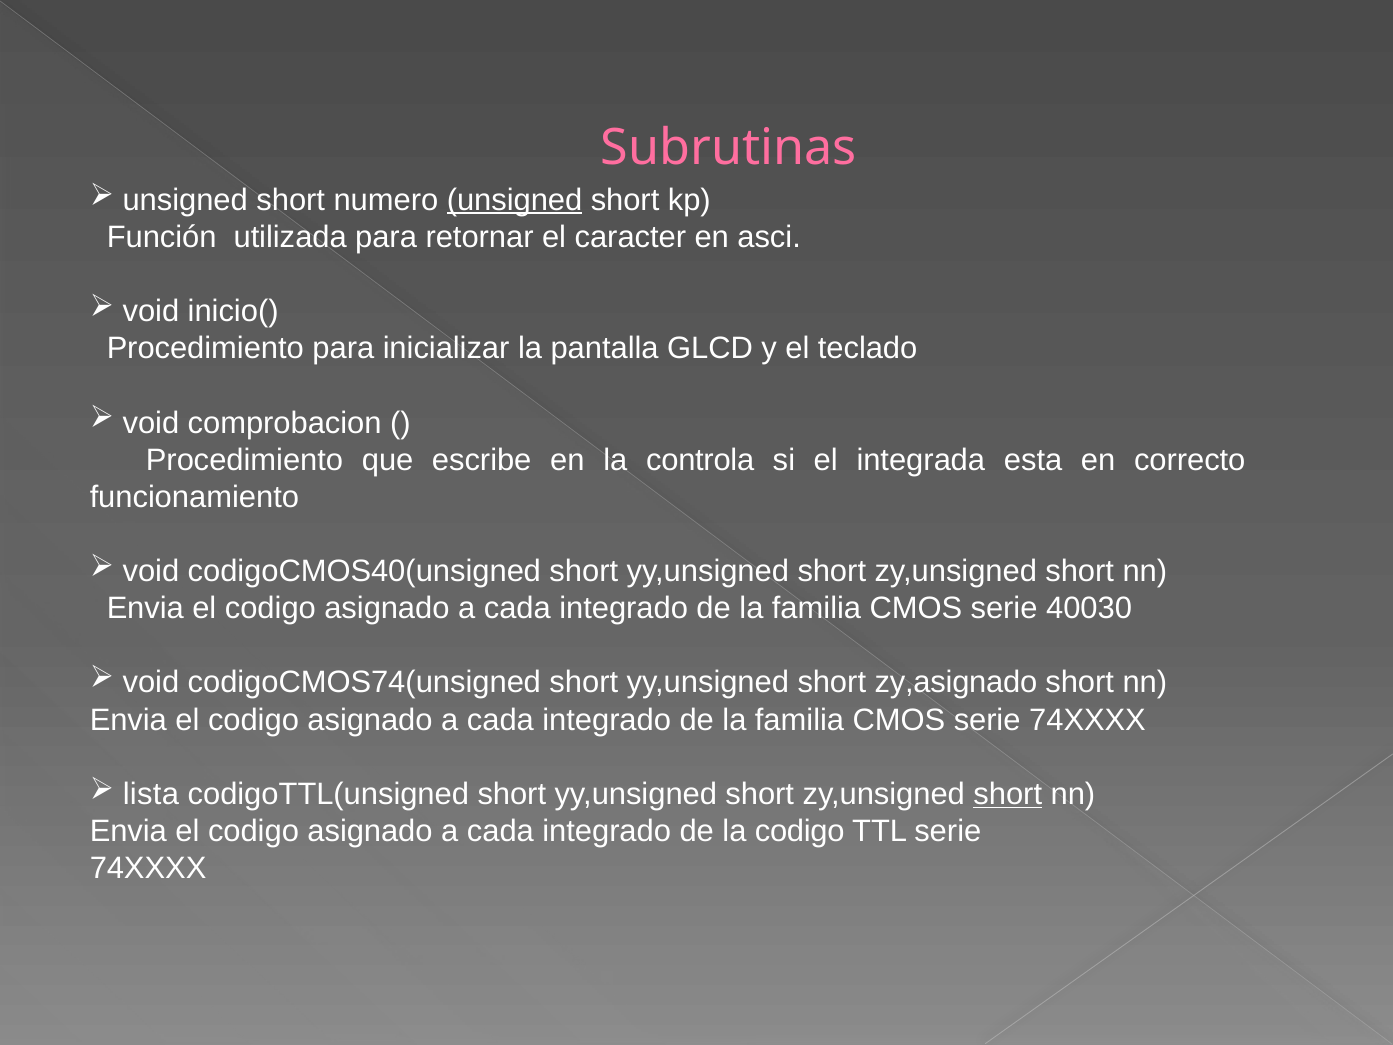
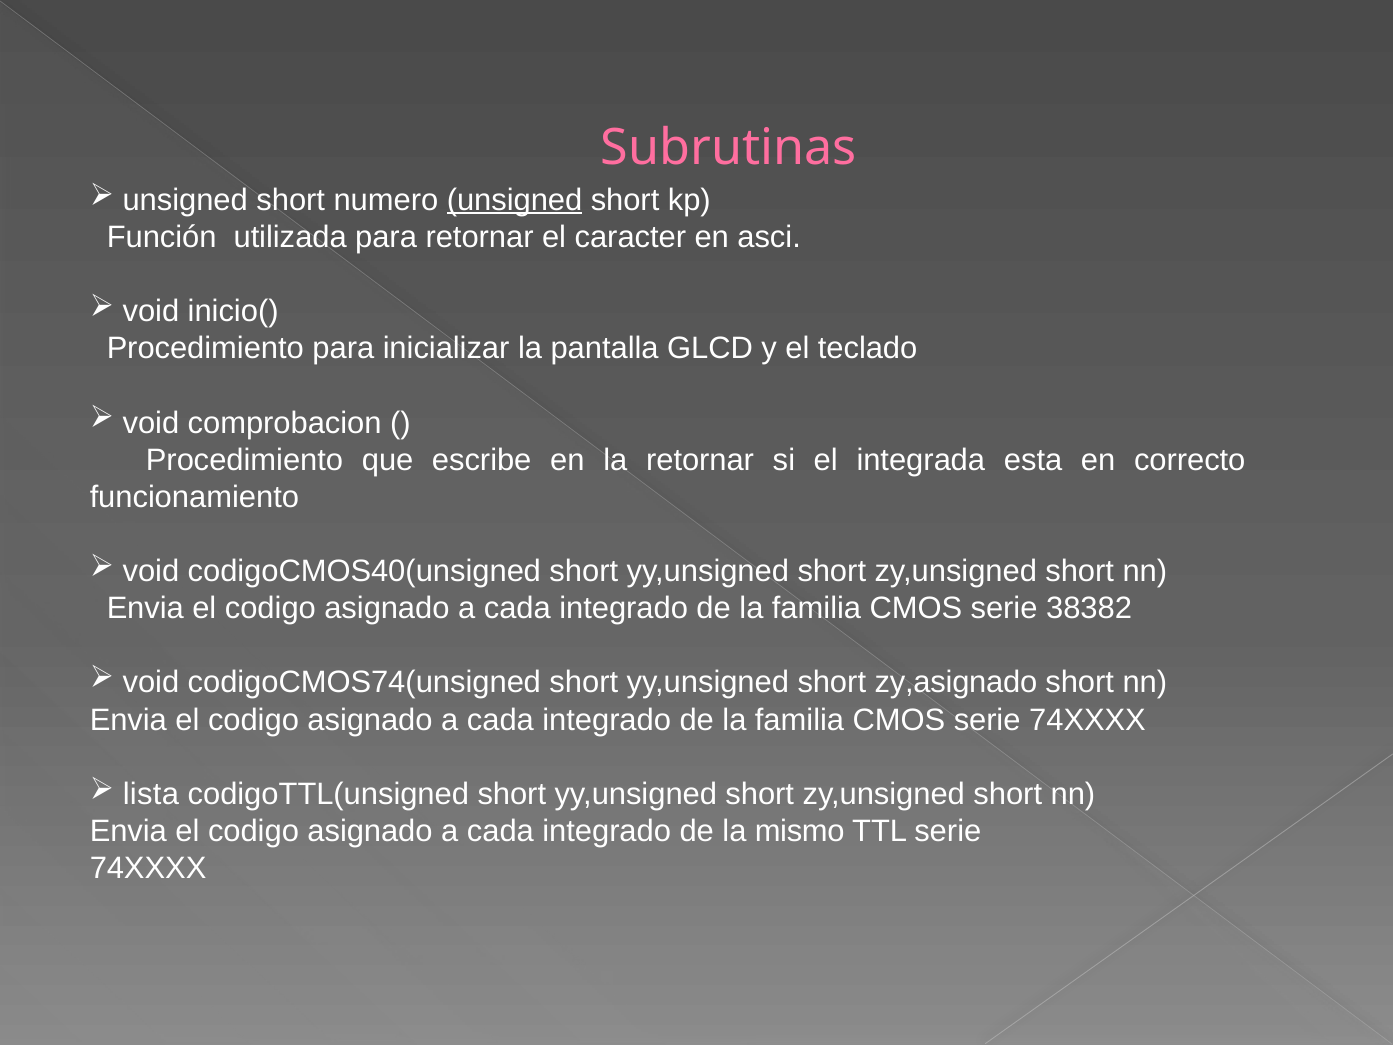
la controla: controla -> retornar (700, 460)
40030: 40030 -> 38382 (1089, 608)
short underline: present -> none (1008, 794)
la codigo: codigo -> mismo (800, 831)
